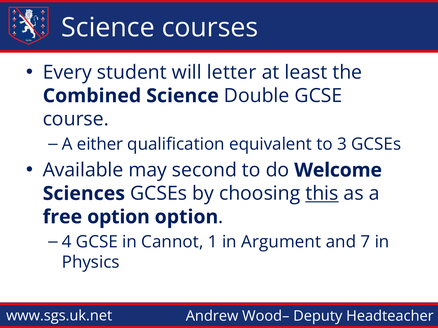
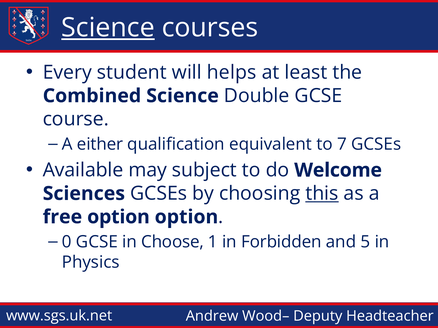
Science underline: none -> present (108, 28)
letter: letter -> helps (232, 73)
3: 3 -> 7 (342, 144)
second: second -> subject (204, 170)
4: 4 -> 0 (67, 242)
Cannot: Cannot -> Choose (172, 242)
Argument: Argument -> Forbidden (281, 242)
7: 7 -> 5 (365, 242)
